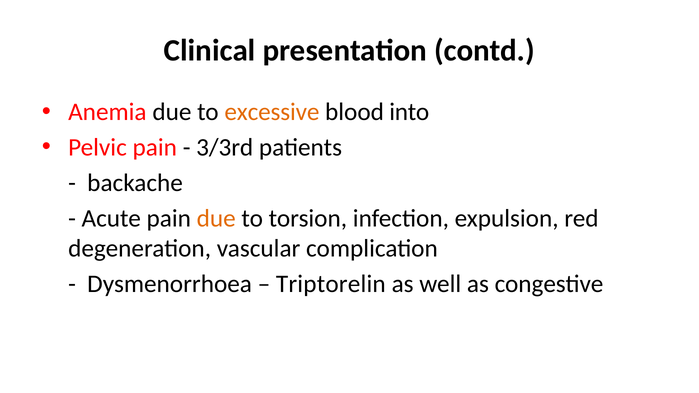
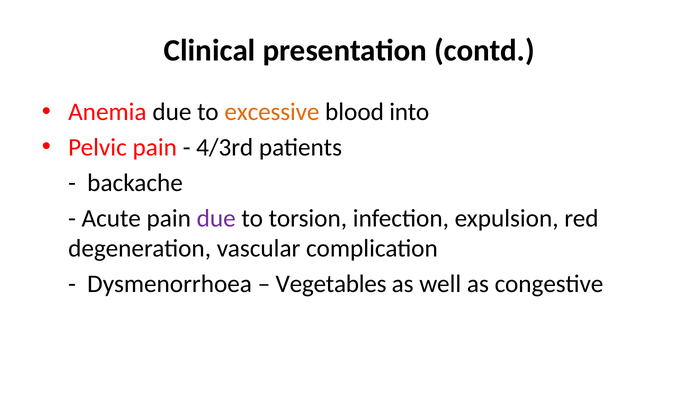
3/3rd: 3/3rd -> 4/3rd (225, 148)
due colour: orange -> purple (216, 218)
Triptorelin: Triptorelin -> Vegetables (331, 284)
